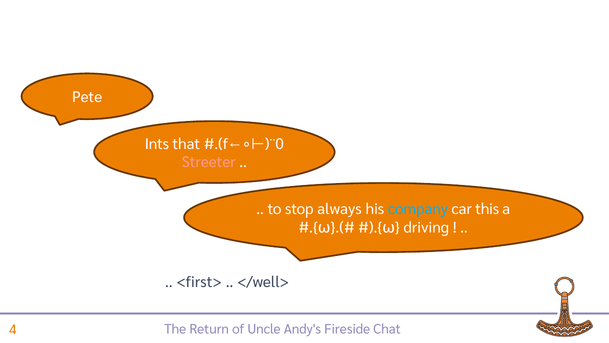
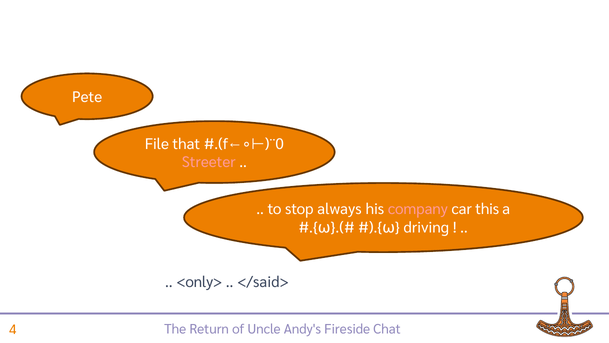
Ints: Ints -> File (157, 144)
company colour: light blue -> pink (418, 209)
<first>: <first> -> <only> (199, 282)
</well>: </well> -> </said> (263, 282)
